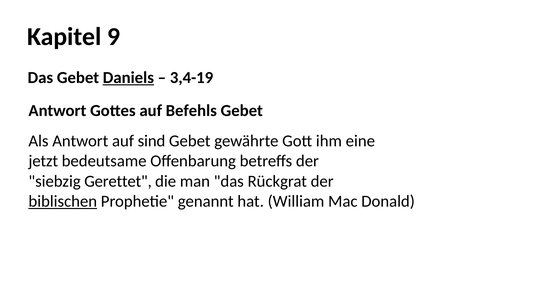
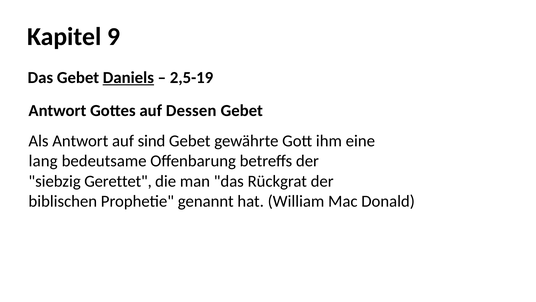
3,4-19: 3,4-19 -> 2,5-19 (192, 77)
Befehls: Befehls -> Dessen (191, 110)
jetzt: jetzt -> lang (43, 161)
biblischen underline: present -> none (63, 201)
